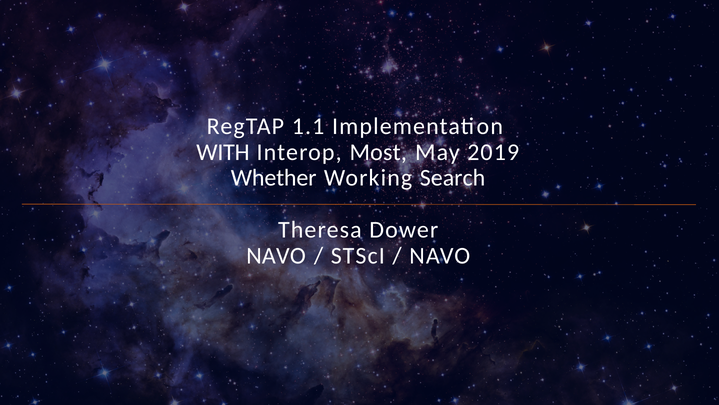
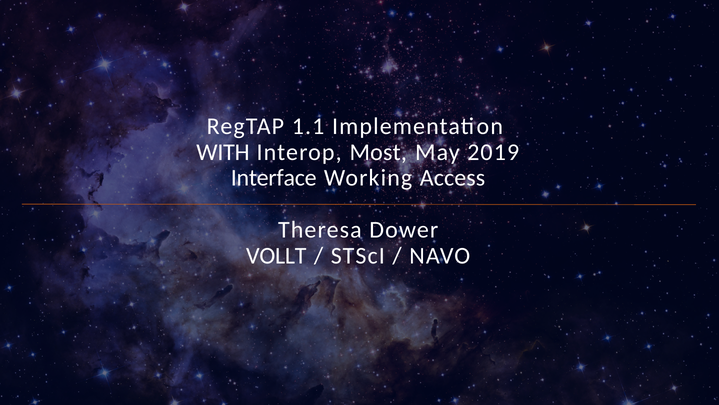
Whether: Whether -> Interface (274, 178)
Search: Search -> Access (453, 178)
NAVO: NAVO -> VOLLT (276, 256)
